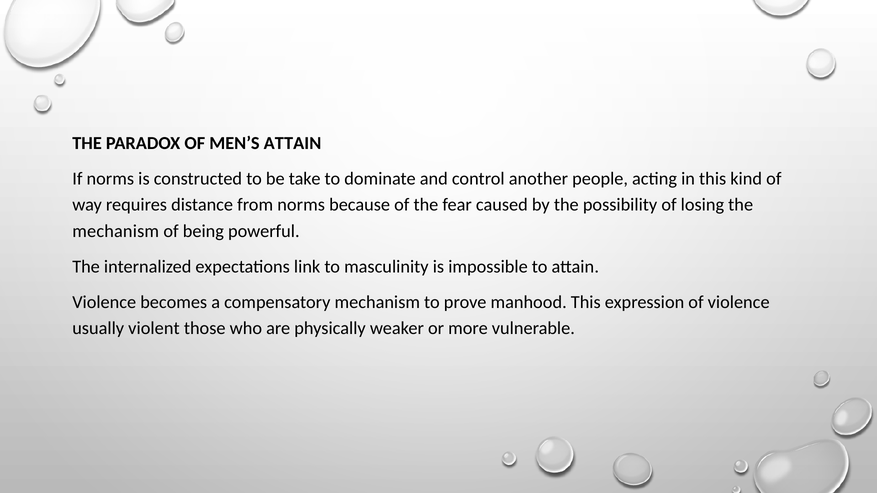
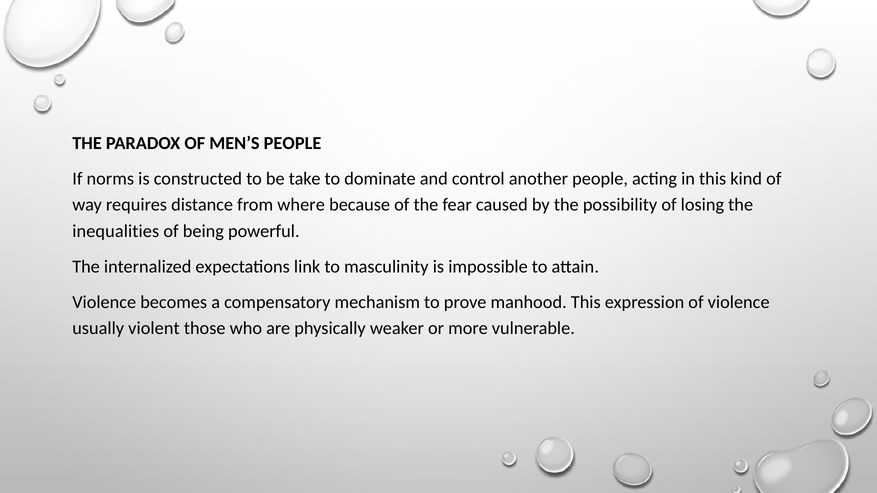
MEN’S ATTAIN: ATTAIN -> PEOPLE (293, 143)
from norms: norms -> where (301, 205)
mechanism: mechanism -> inequalities (116, 231)
